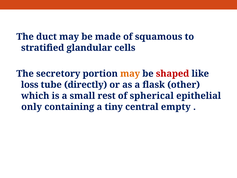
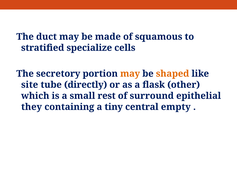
glandular: glandular -> specialize (89, 48)
shaped colour: red -> orange (173, 74)
loss: loss -> site (30, 85)
spherical: spherical -> surround (152, 96)
only: only -> they (32, 107)
